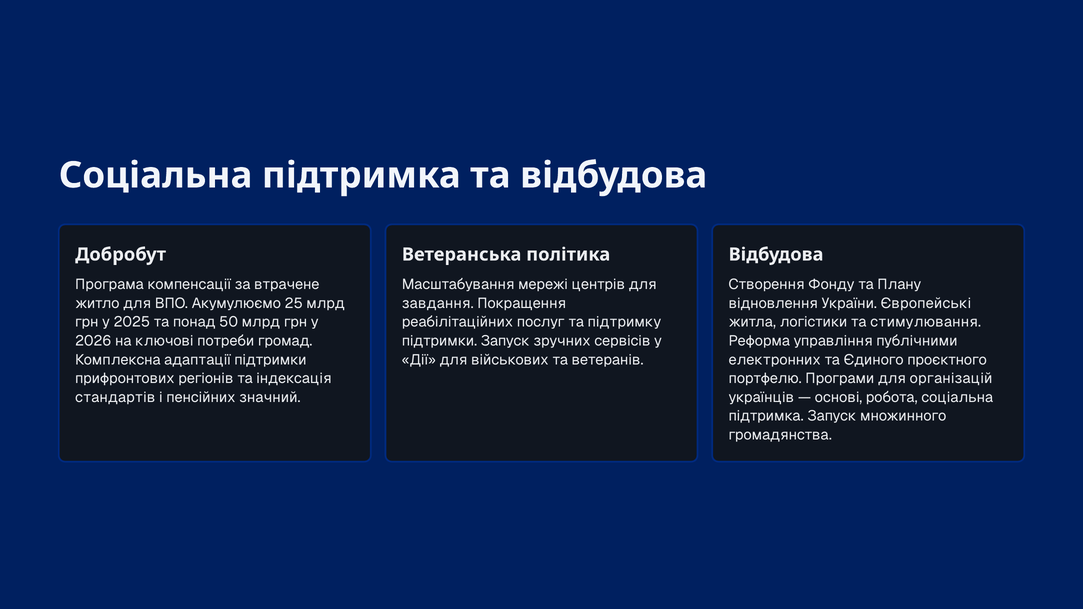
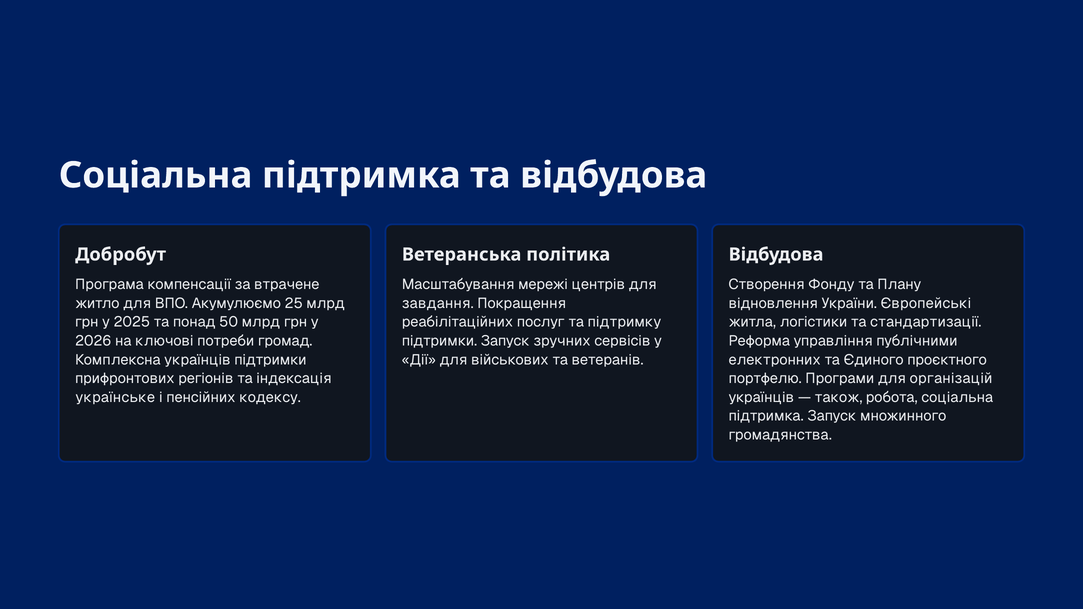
стимулювання: стимулювання -> стандартизації (926, 322)
Комплексна адаптації: адаптації -> українців (197, 360)
стандартів: стандартів -> українське (115, 398)
значний: значний -> кодексу (270, 398)
основі: основі -> також (839, 398)
